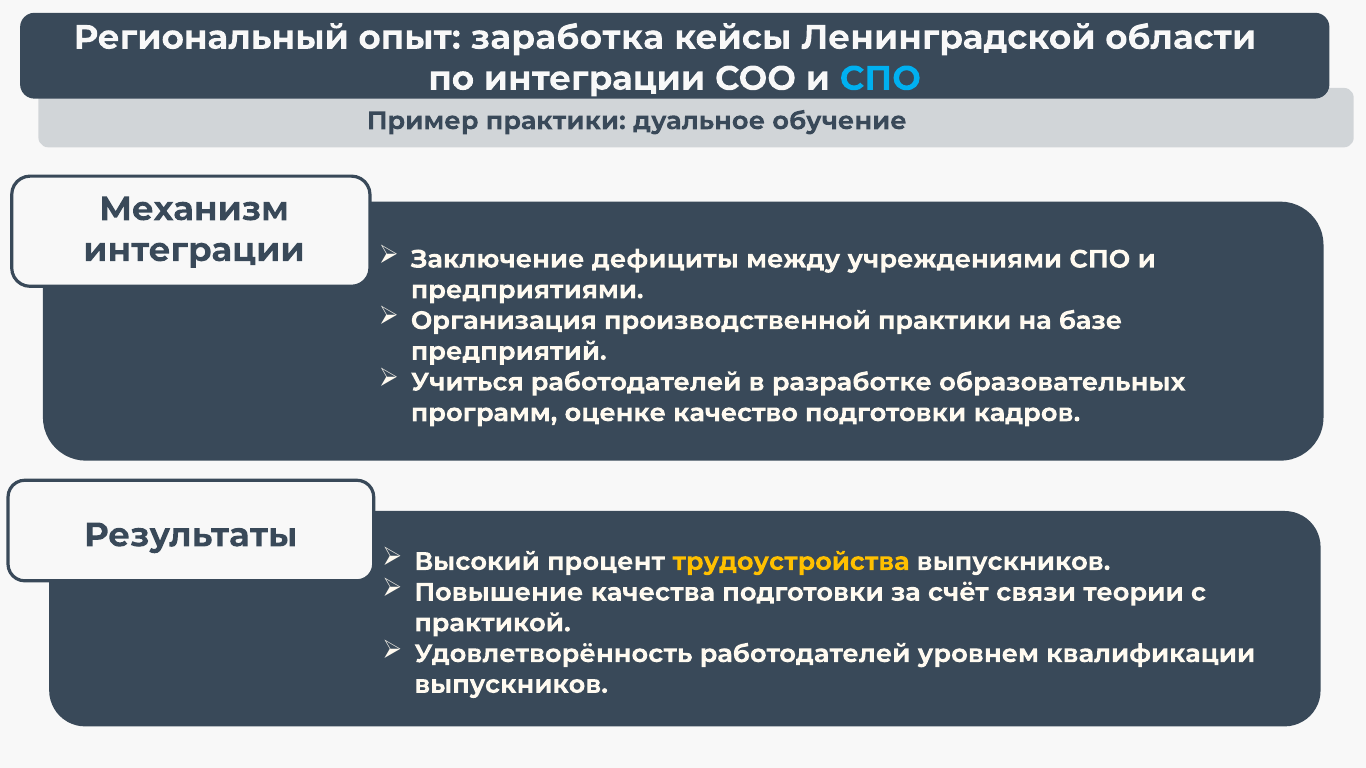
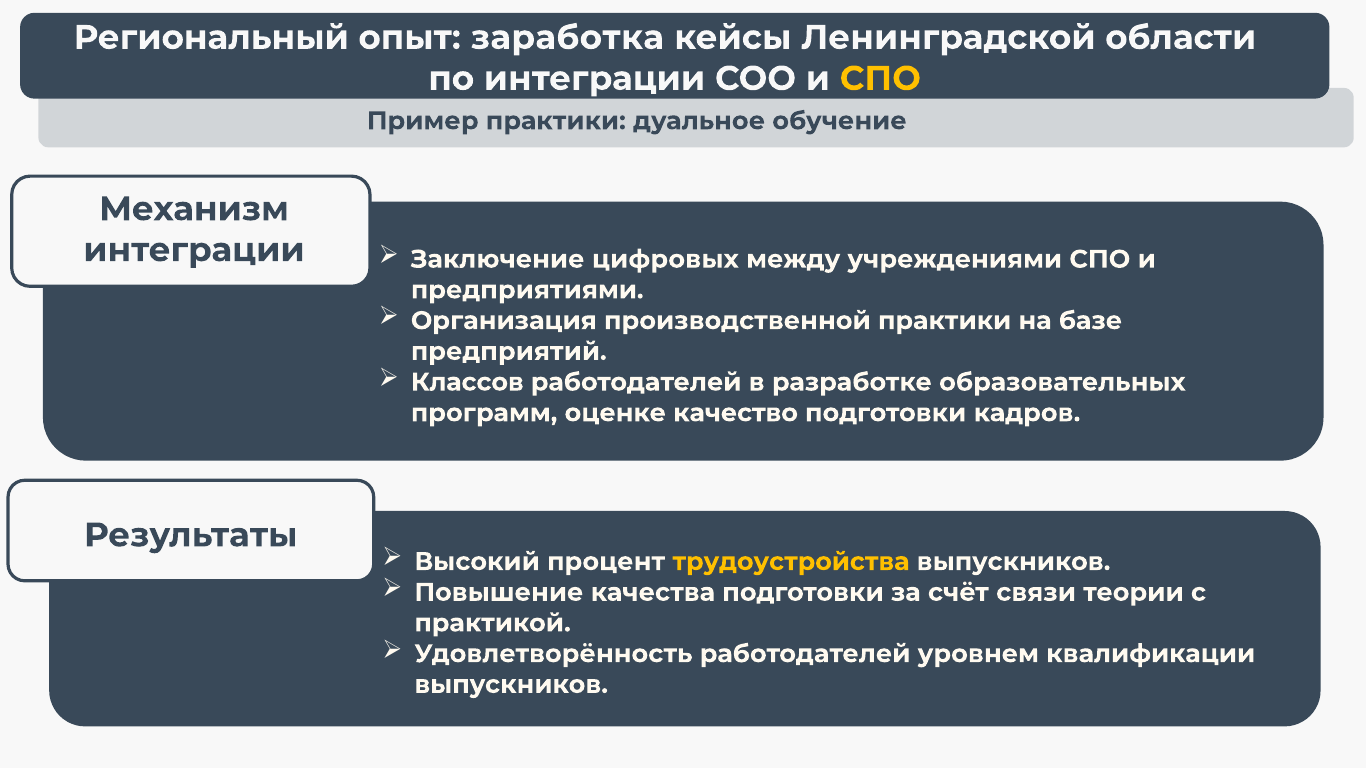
СПО colour: light blue -> yellow (880, 79)
дефициты: дефициты -> цифровых (665, 259)
Учиться: Учиться -> Классов (467, 382)
